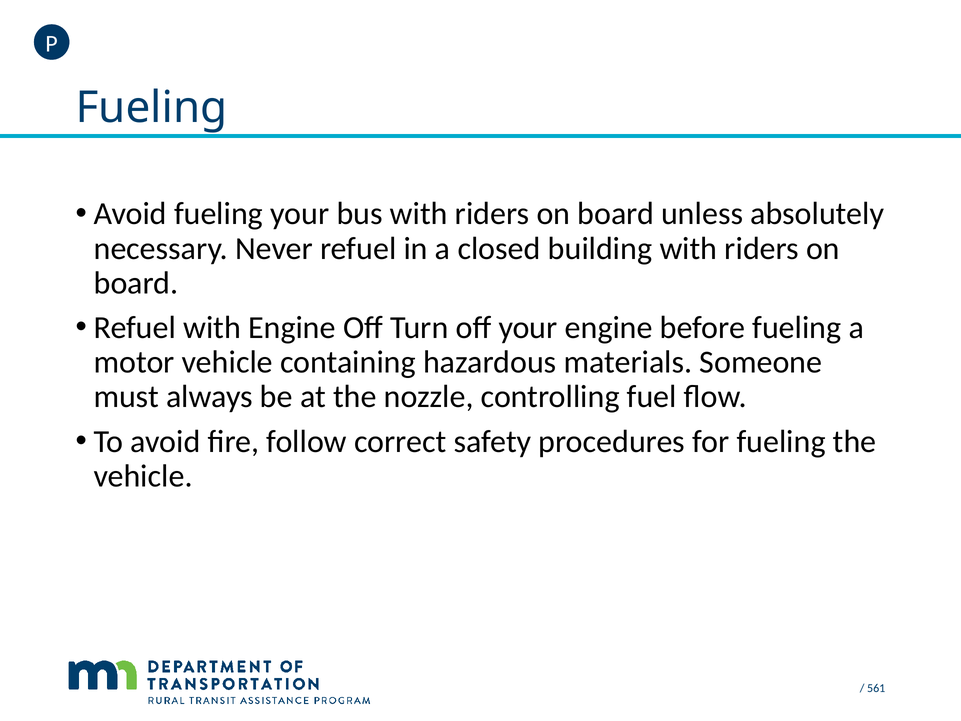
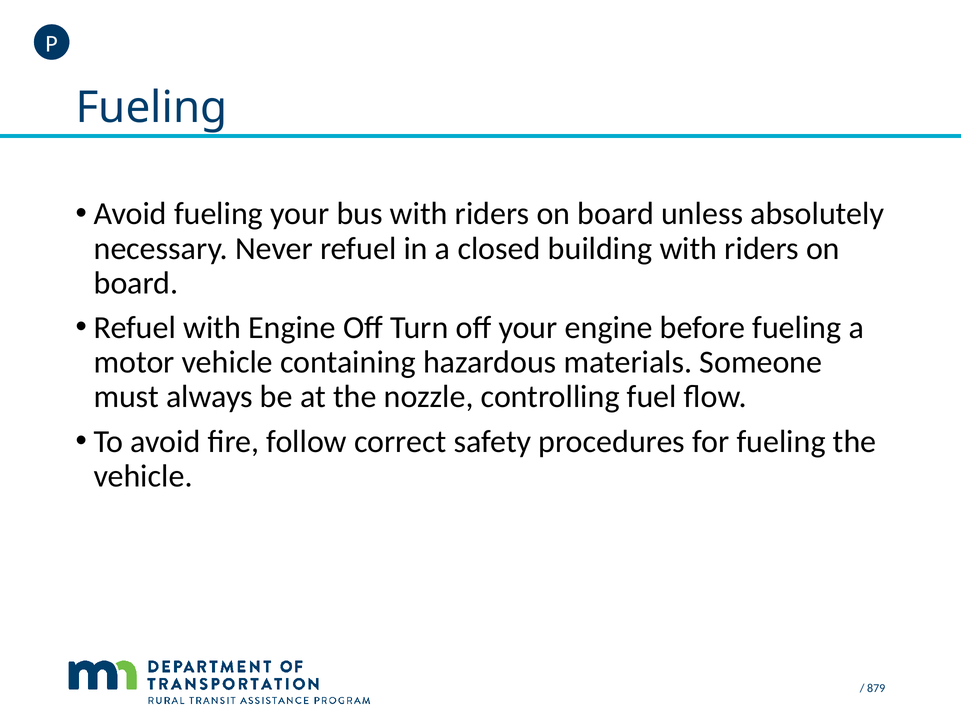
561: 561 -> 879 (876, 688)
